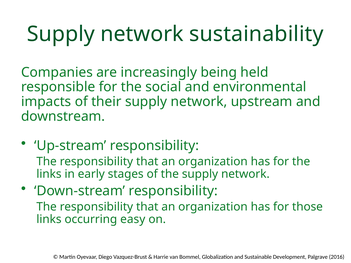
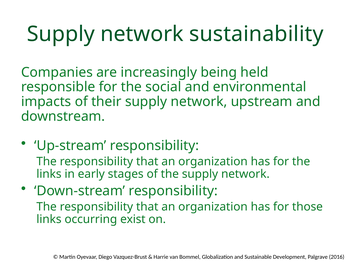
easy: easy -> exist (133, 220)
